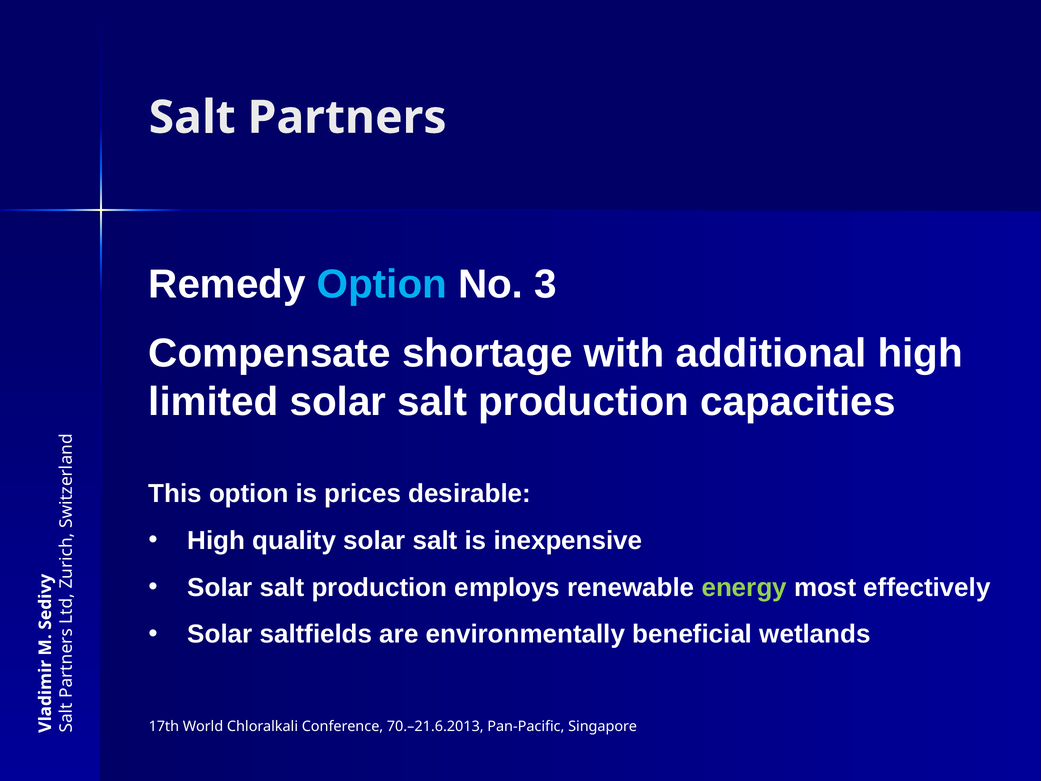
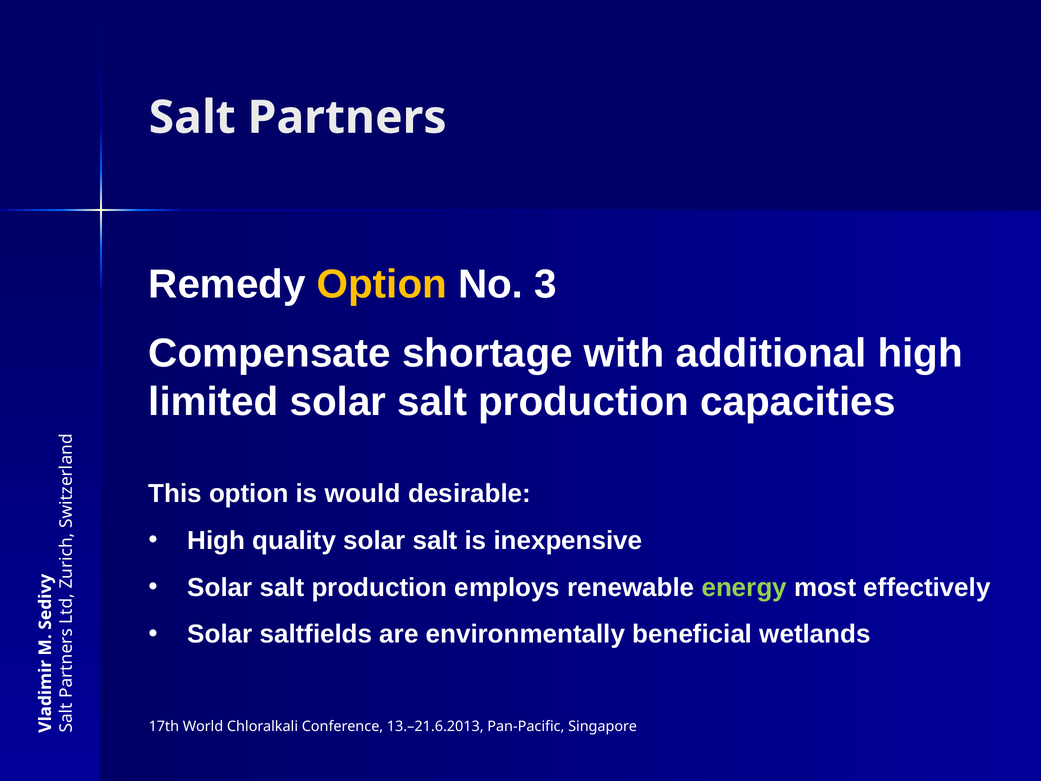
Option colour: light blue -> yellow (382, 284)
prices: prices -> would (363, 494)
70.–21.6.2013: 70.–21.6.2013 -> 13.–21.6.2013 (435, 726)
